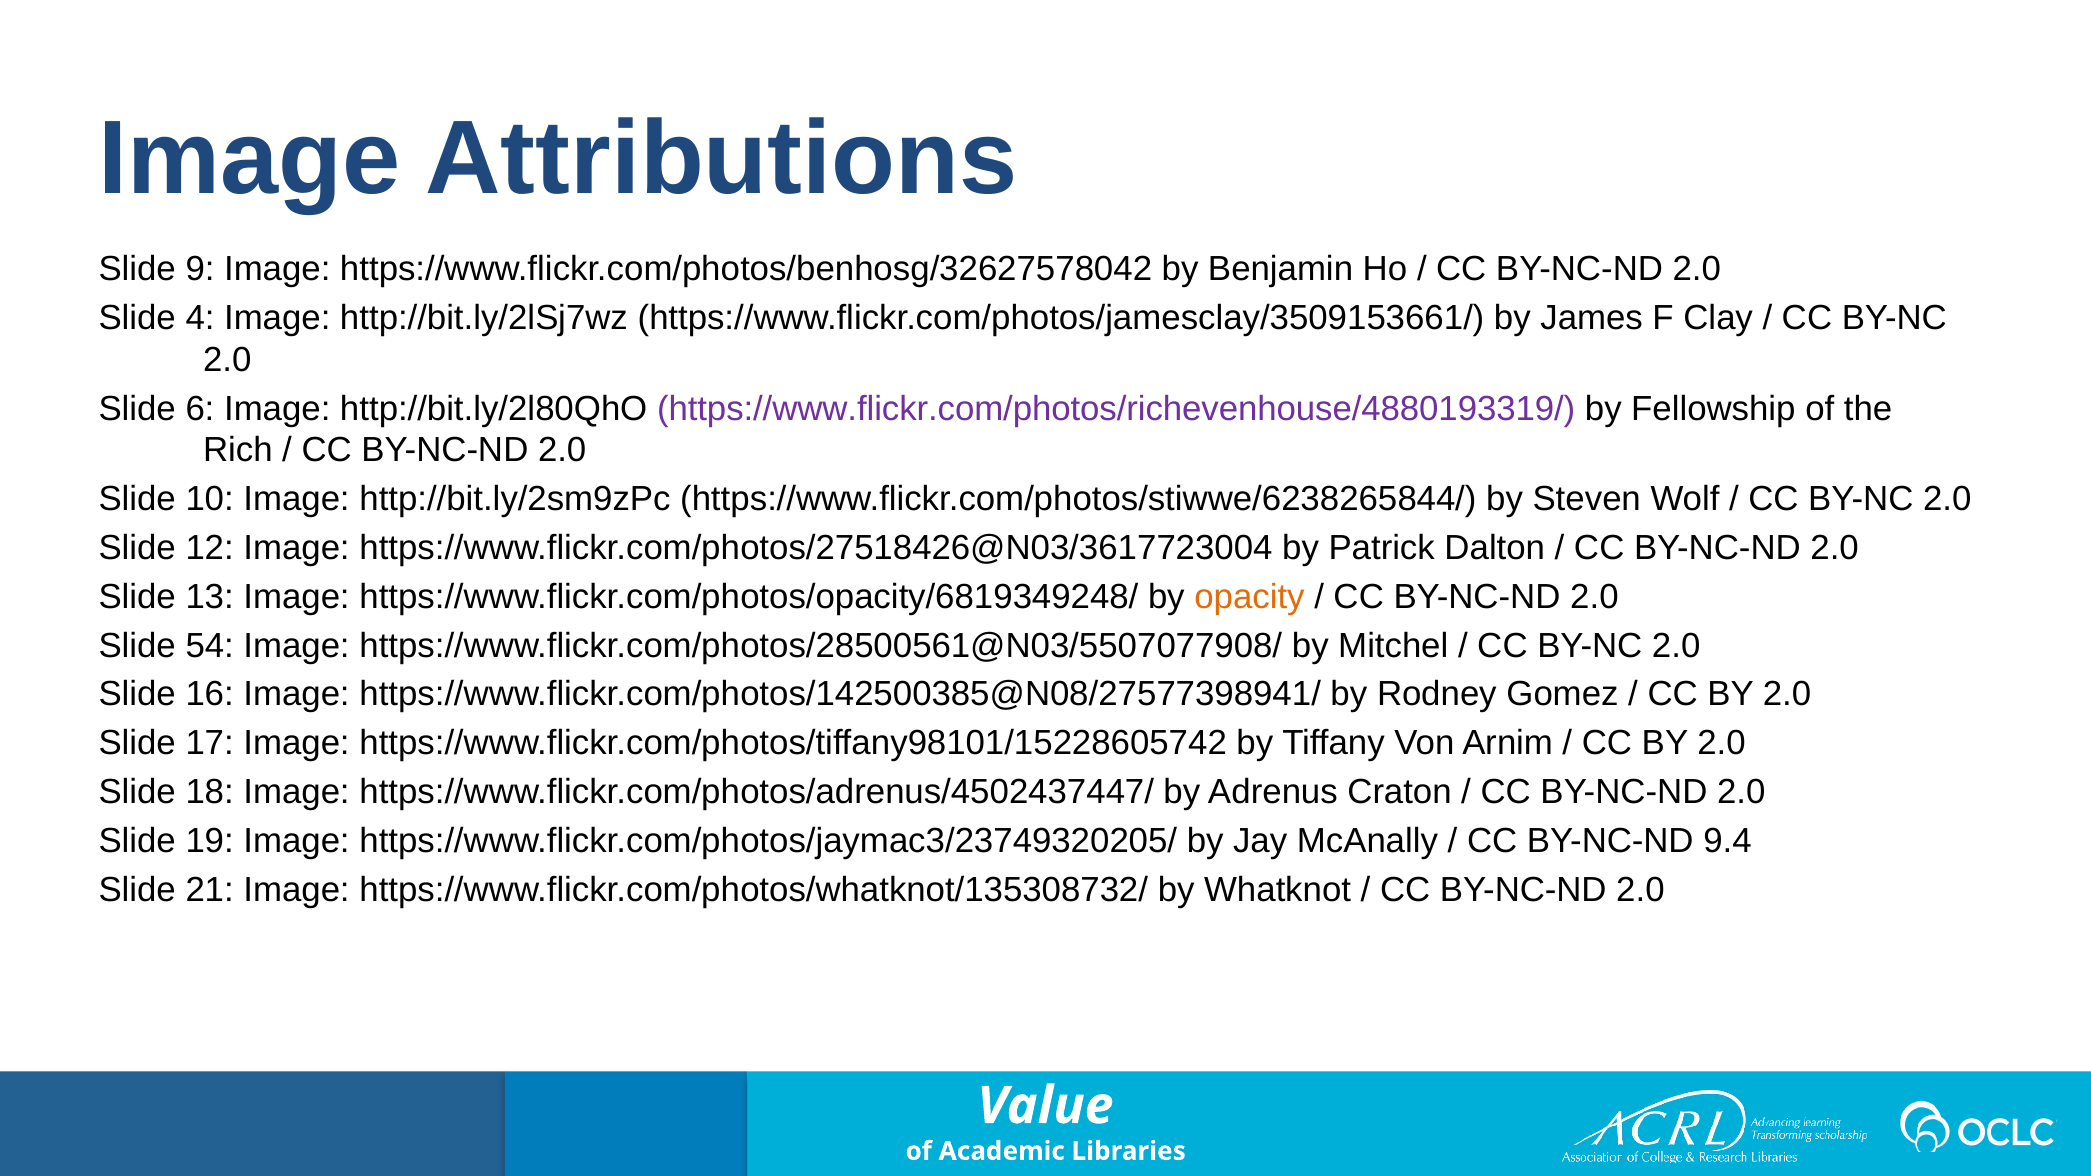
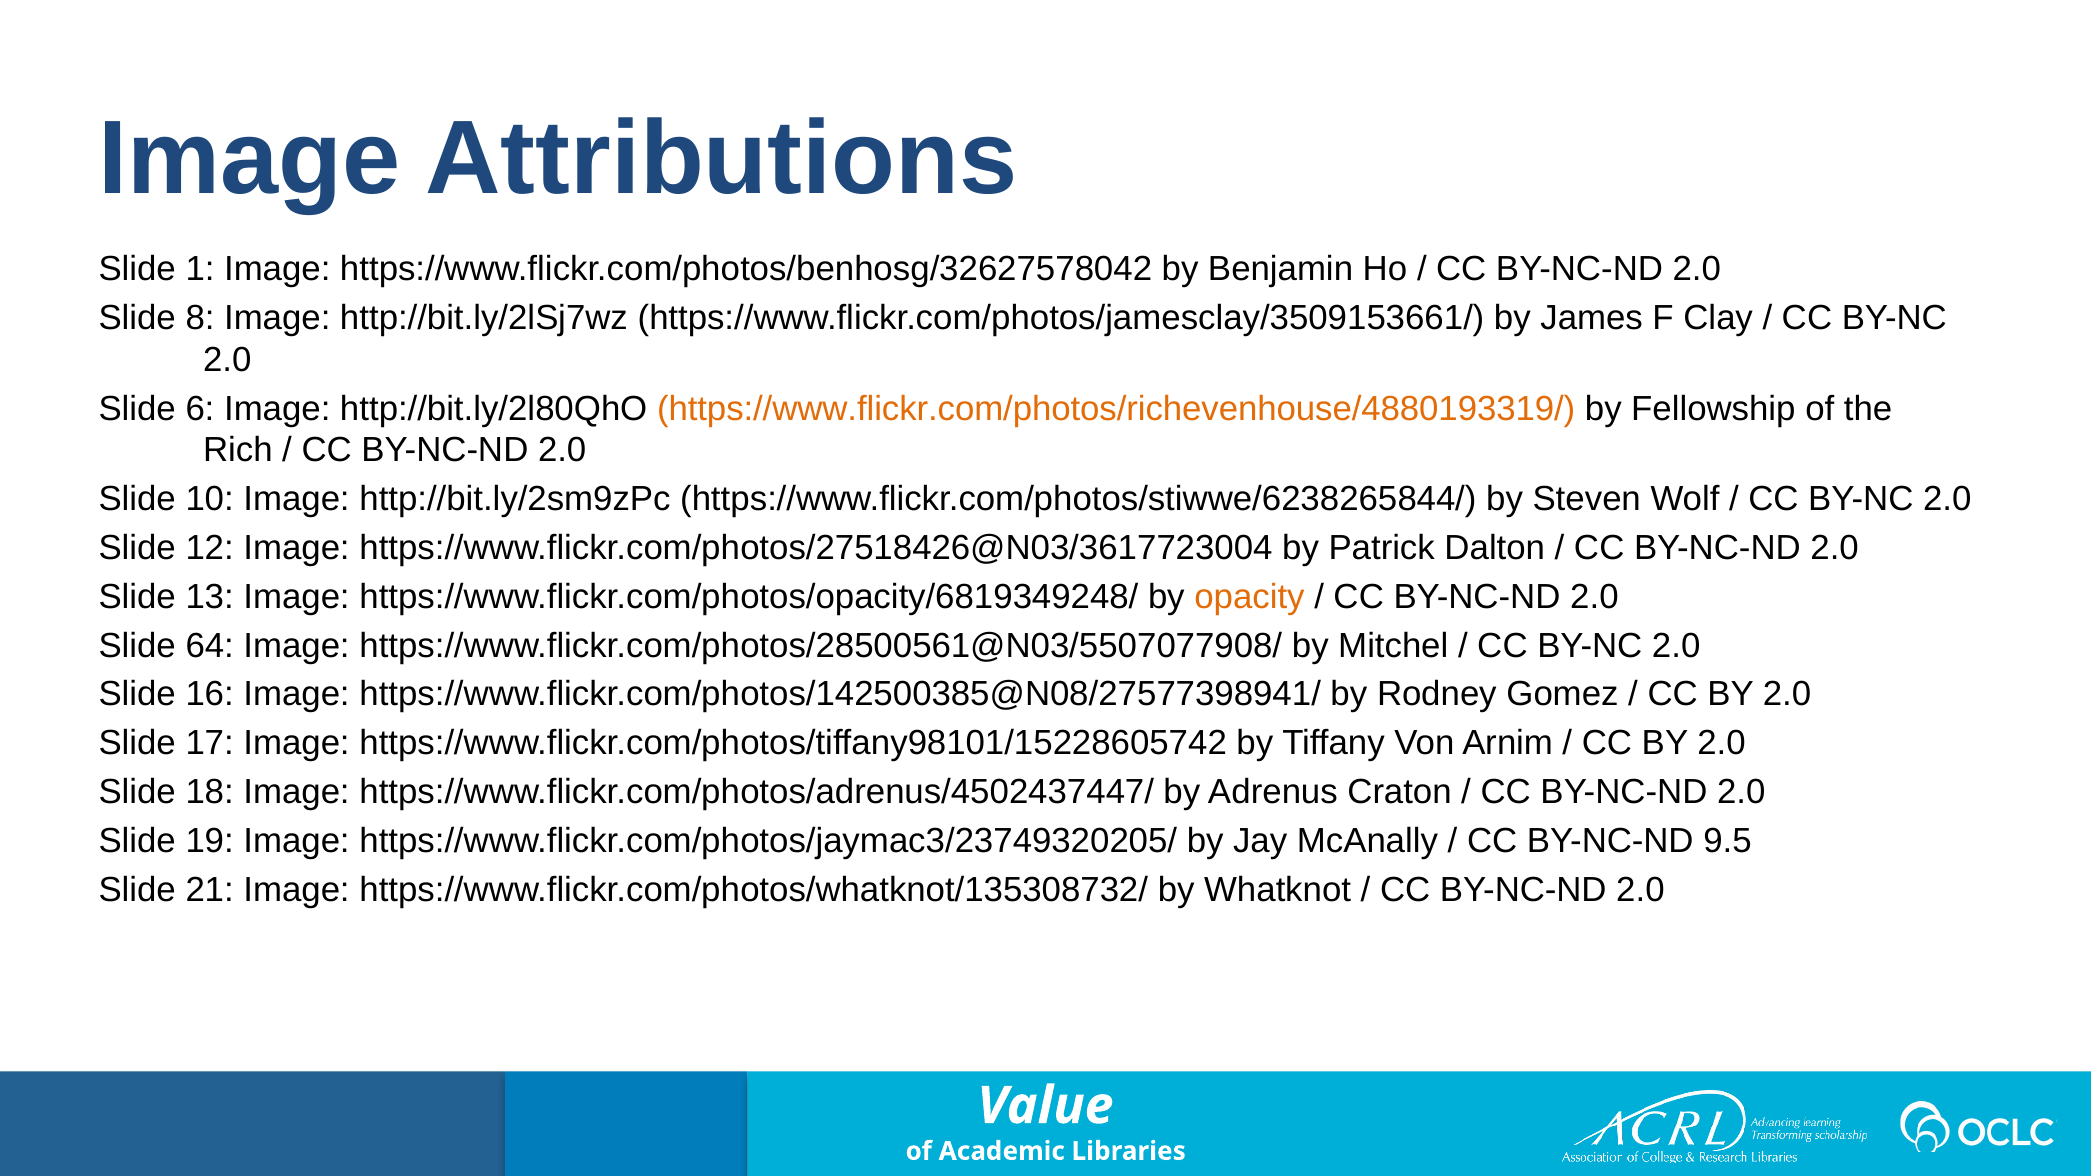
9: 9 -> 1 (200, 269)
4: 4 -> 8 (200, 318)
https://www.flickr.com/photos/richevenhouse/4880193319/ colour: purple -> orange (1116, 409)
54: 54 -> 64 (210, 646)
9.4: 9.4 -> 9.5 (1728, 841)
